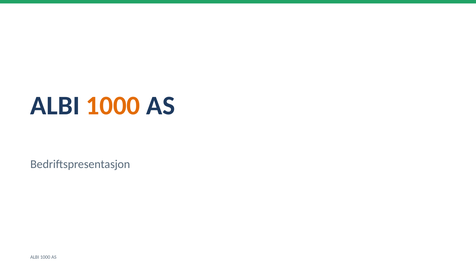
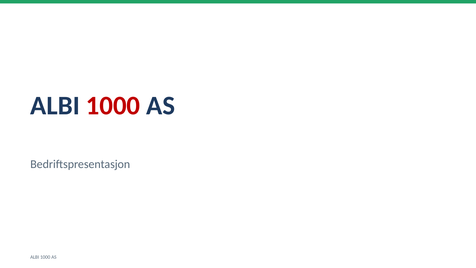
1000 colour: orange -> red (113, 106)
